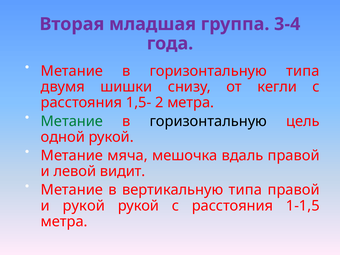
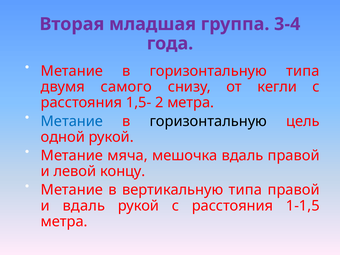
шишки: шишки -> самого (126, 87)
Метание colour: green -> blue (72, 121)
видит: видит -> концу (123, 171)
и рукой: рукой -> вдаль (84, 206)
